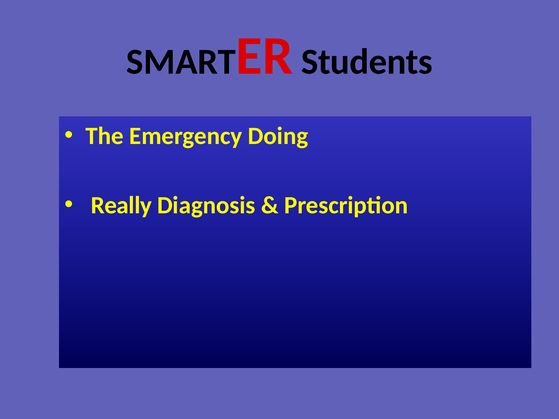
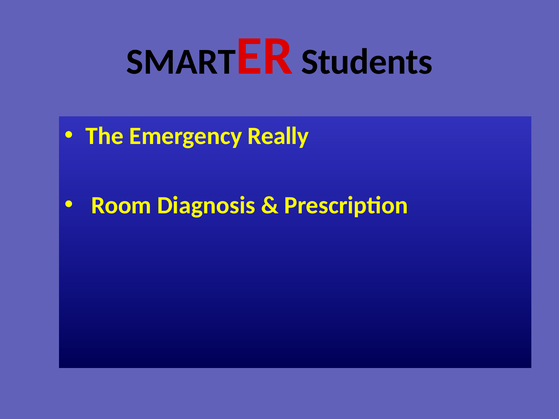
Doing: Doing -> Really (278, 136)
Really: Really -> Room (121, 205)
